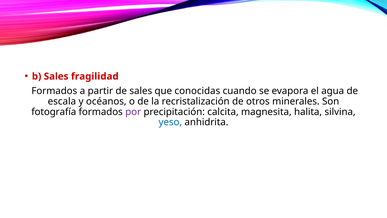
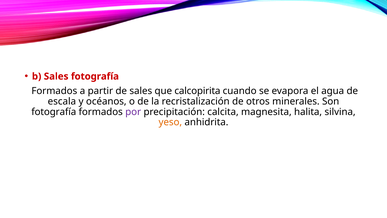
Sales fragilidad: fragilidad -> fotografía (95, 76)
conocidas: conocidas -> calcopirita (197, 91)
yeso colour: blue -> orange (170, 122)
